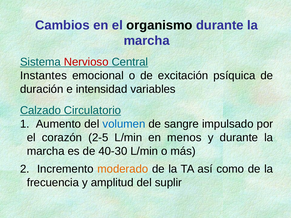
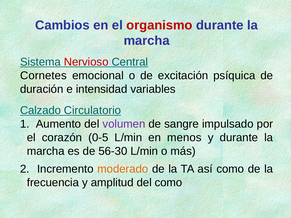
organismo colour: black -> red (159, 25)
Instantes: Instantes -> Cornetes (44, 76)
volumen colour: blue -> purple (124, 124)
2-5: 2-5 -> 0-5 (98, 138)
40-30: 40-30 -> 56-30 (113, 151)
del suplir: suplir -> como (168, 183)
